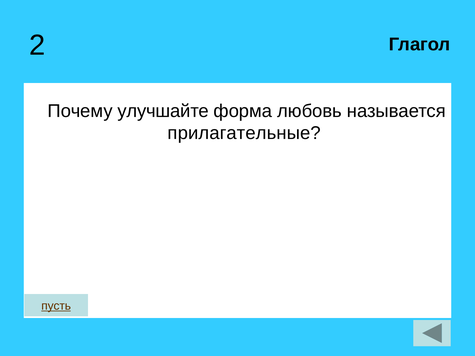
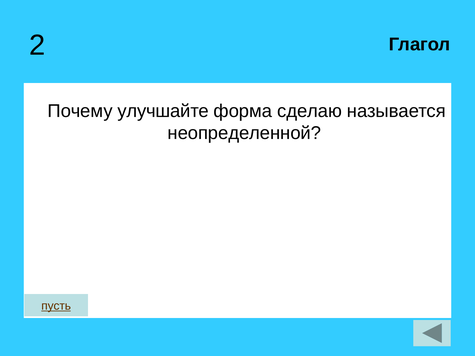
любовь: любовь -> сделаю (310, 111)
прилагательные: прилагательные -> неопределенной (244, 133)
